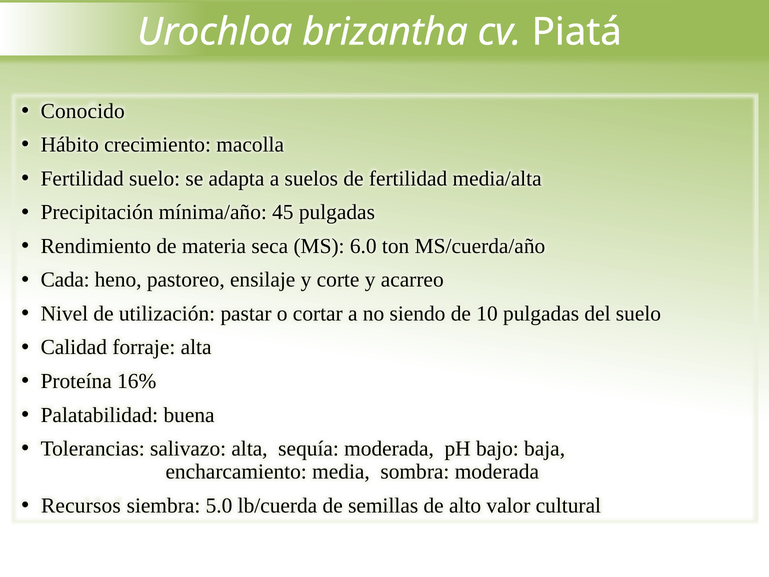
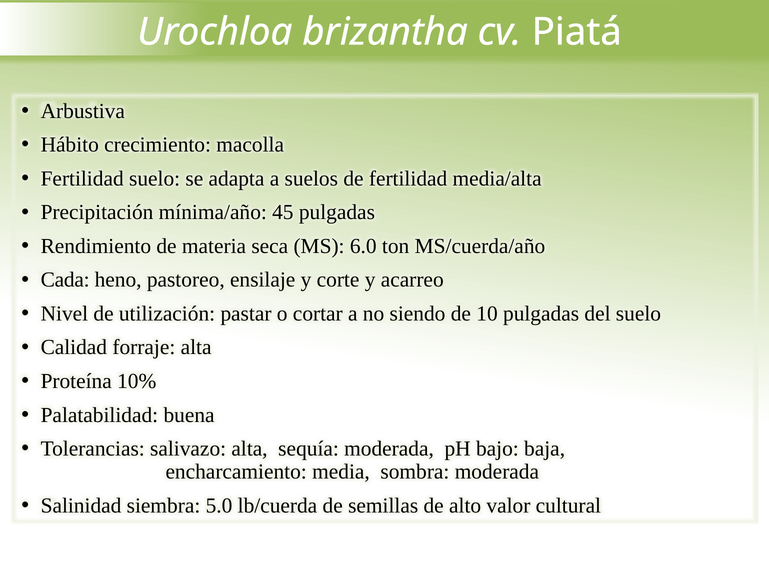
Conocido: Conocido -> Arbustiva (83, 111)
16%: 16% -> 10% (137, 381)
Recursos: Recursos -> Salinidad (81, 505)
